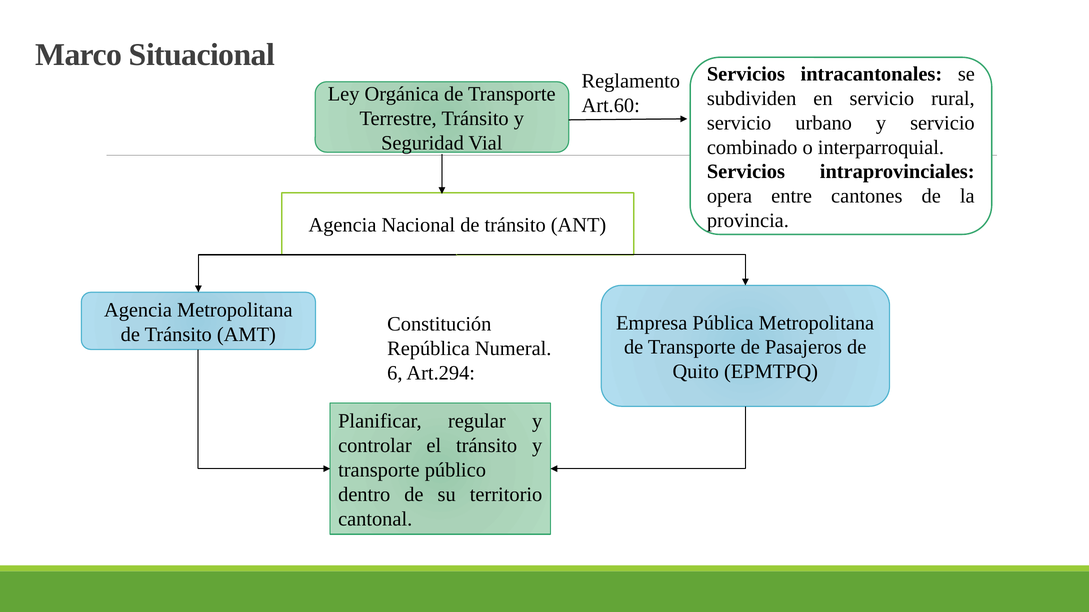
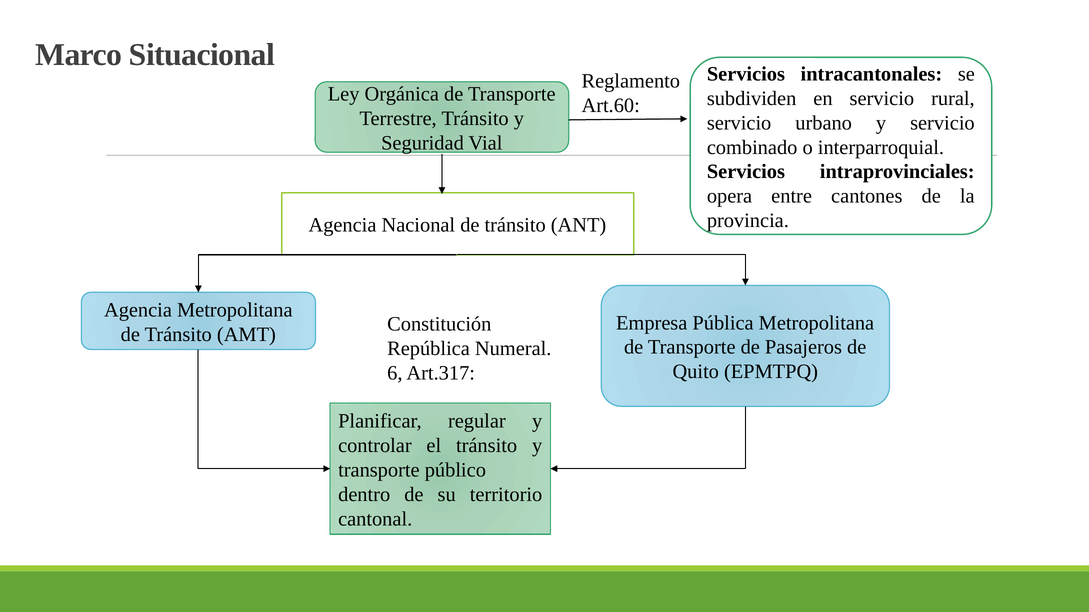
Art.294: Art.294 -> Art.317 (441, 373)
